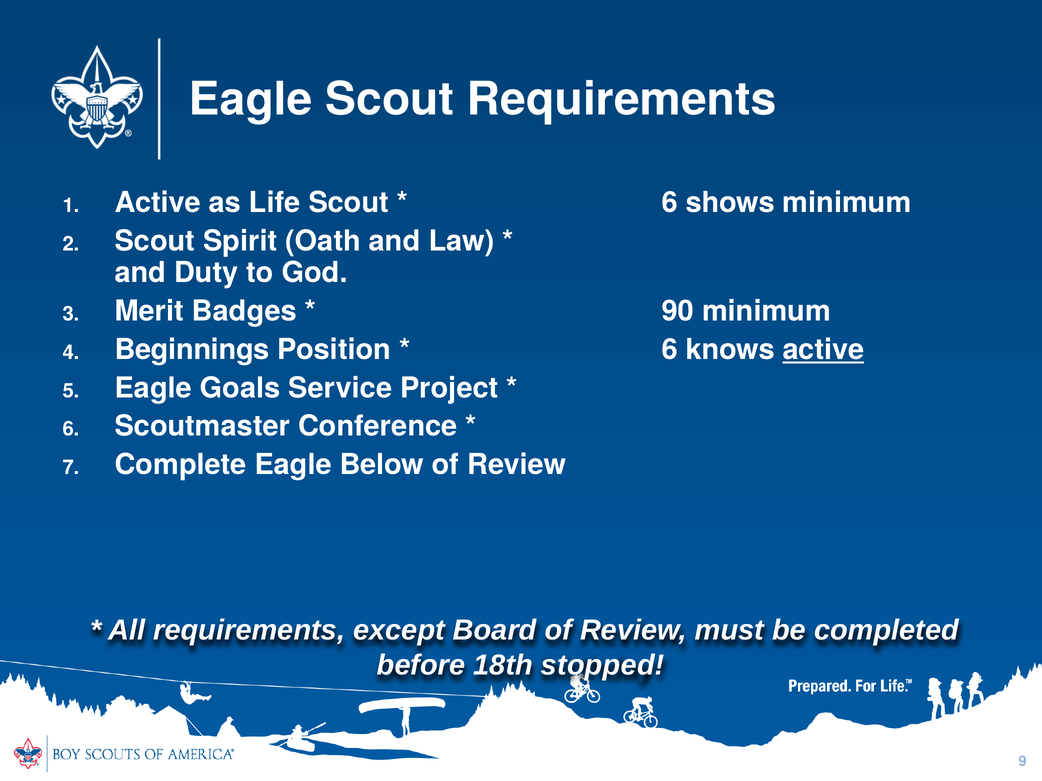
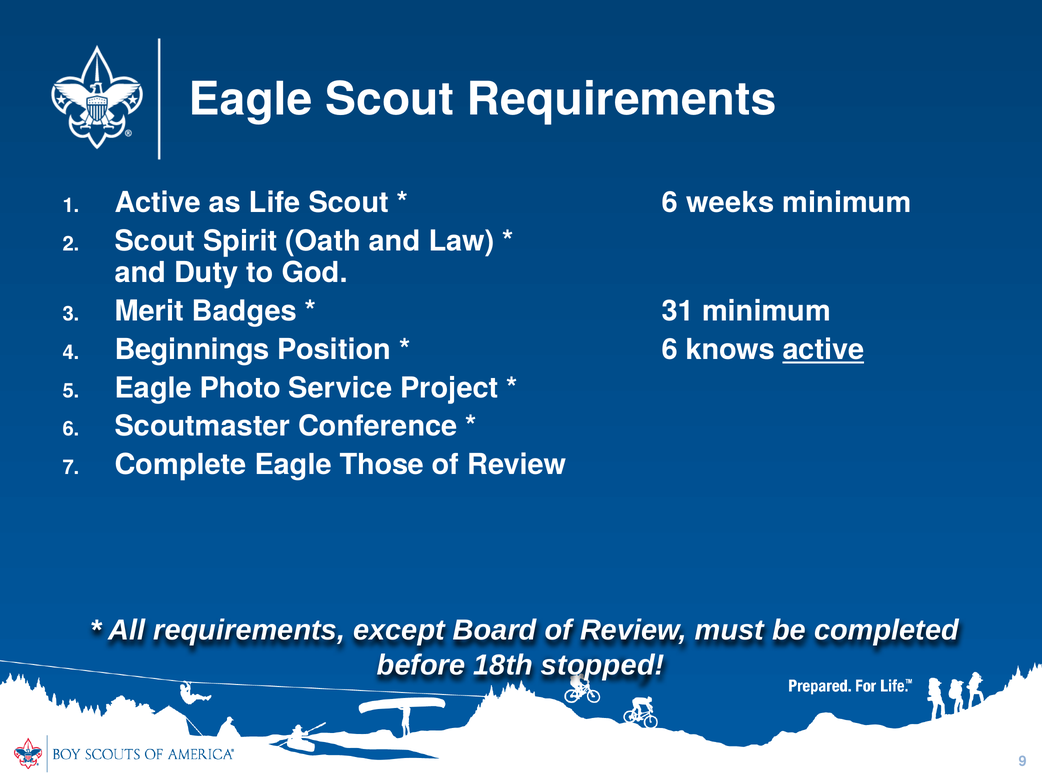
shows: shows -> weeks (730, 203)
90: 90 -> 31 (678, 311)
Goals: Goals -> Photo (240, 388)
Below: Below -> Those (382, 465)
